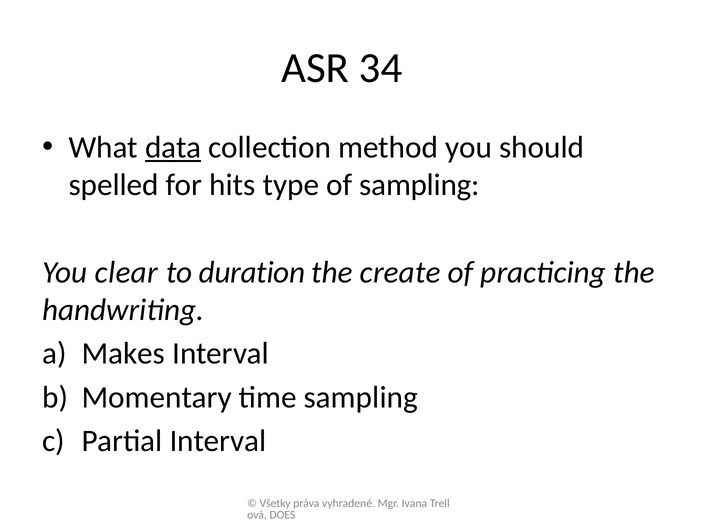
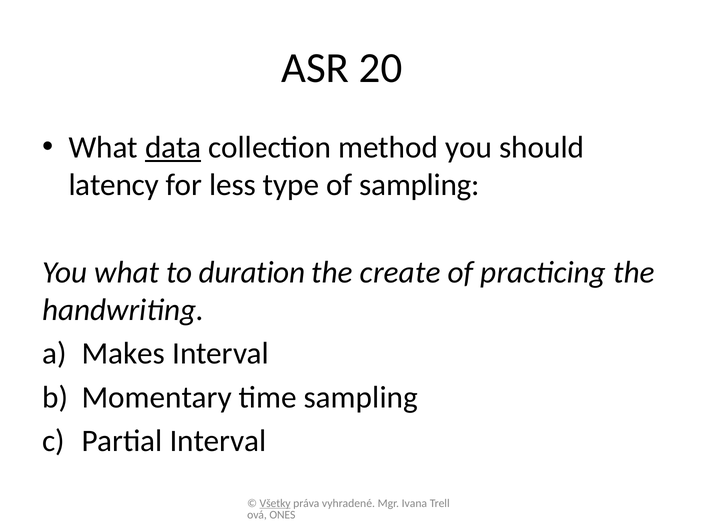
34: 34 -> 20 (381, 68)
spelled: spelled -> latency (114, 185)
hits: hits -> less (232, 185)
You clear: clear -> what (127, 272)
Všetky underline: none -> present (275, 503)
DOES: DOES -> ONES (282, 515)
